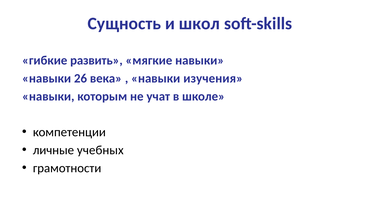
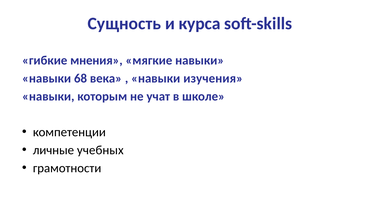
школ: школ -> курса (200, 24)
развить: развить -> мнения (96, 60)
26: 26 -> 68 (81, 78)
